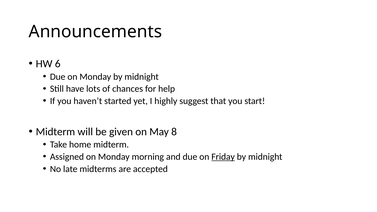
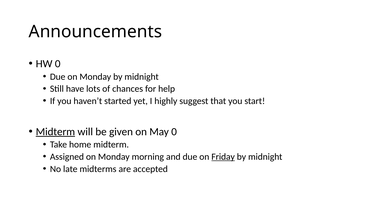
HW 6: 6 -> 0 (58, 64)
Midterm underline: none -> present (55, 132)
May 8: 8 -> 0 (174, 132)
